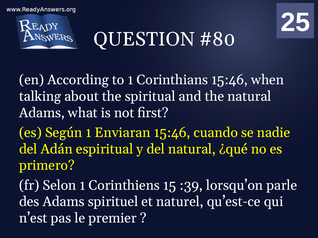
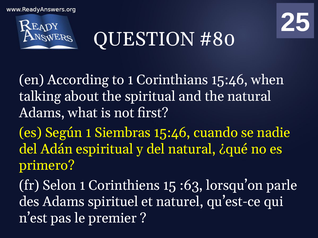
Enviaran: Enviaran -> Siembras (123, 133)
:39: :39 -> :63 (191, 186)
